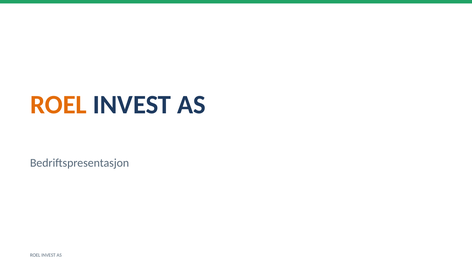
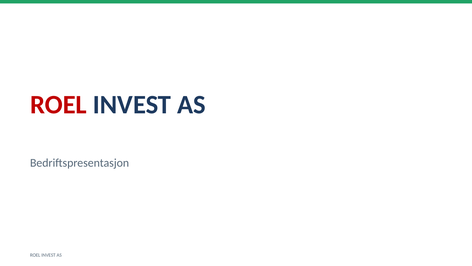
ROEL colour: orange -> red (58, 105)
